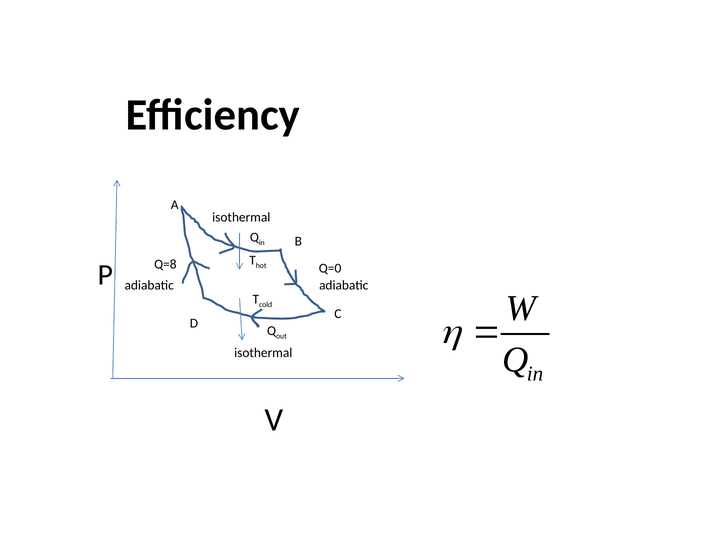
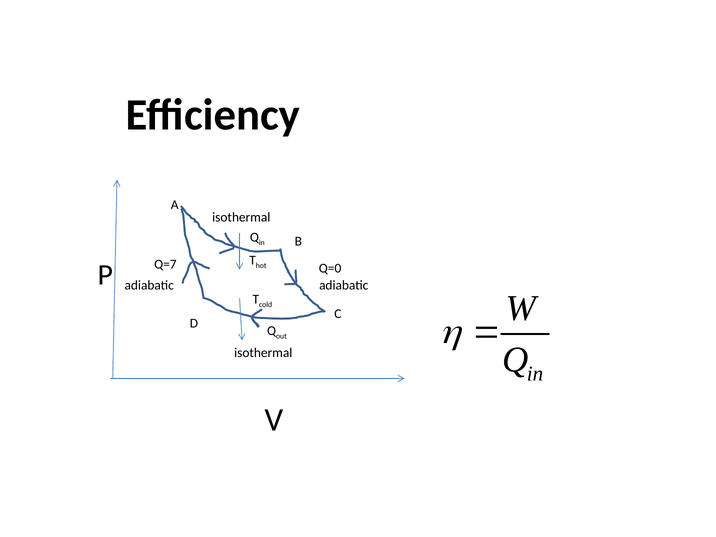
Q=8: Q=8 -> Q=7 (165, 264)
